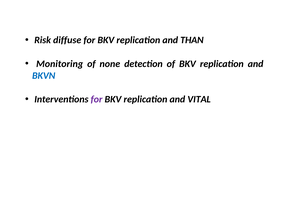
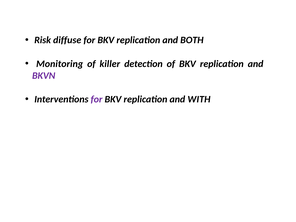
THAN: THAN -> BOTH (192, 40)
none: none -> killer (110, 64)
BKVN colour: blue -> purple (44, 76)
VITAL: VITAL -> WITH (199, 99)
